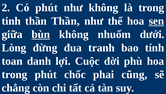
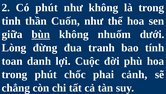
thần Thần: Thần -> Cuốn (66, 21)
sen underline: present -> none (156, 21)
cũng: cũng -> cảnh (134, 74)
